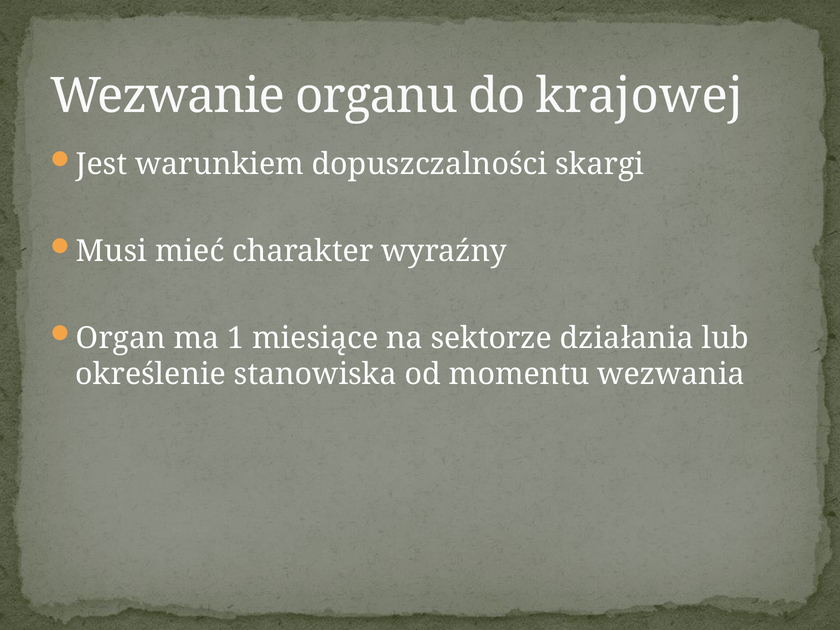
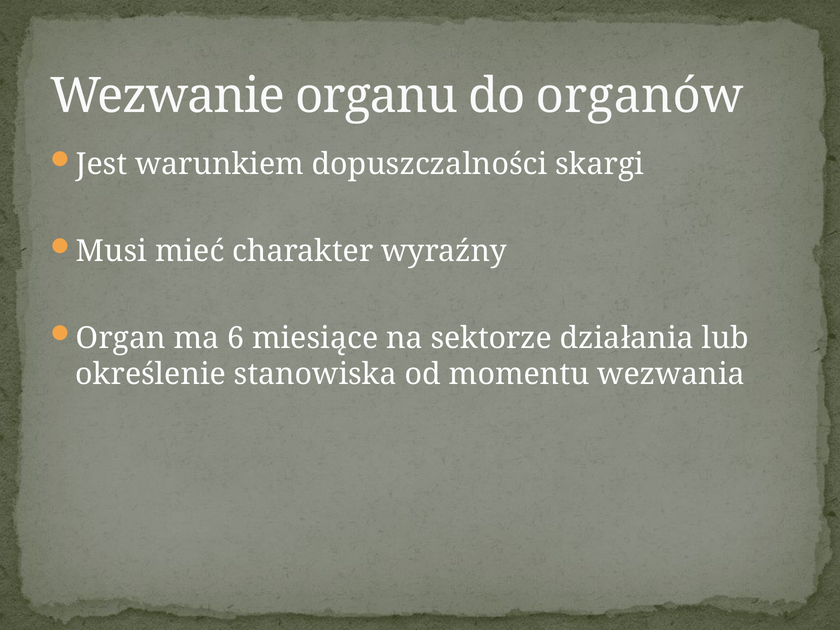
krajowej: krajowej -> organów (640, 96)
1: 1 -> 6 (236, 338)
